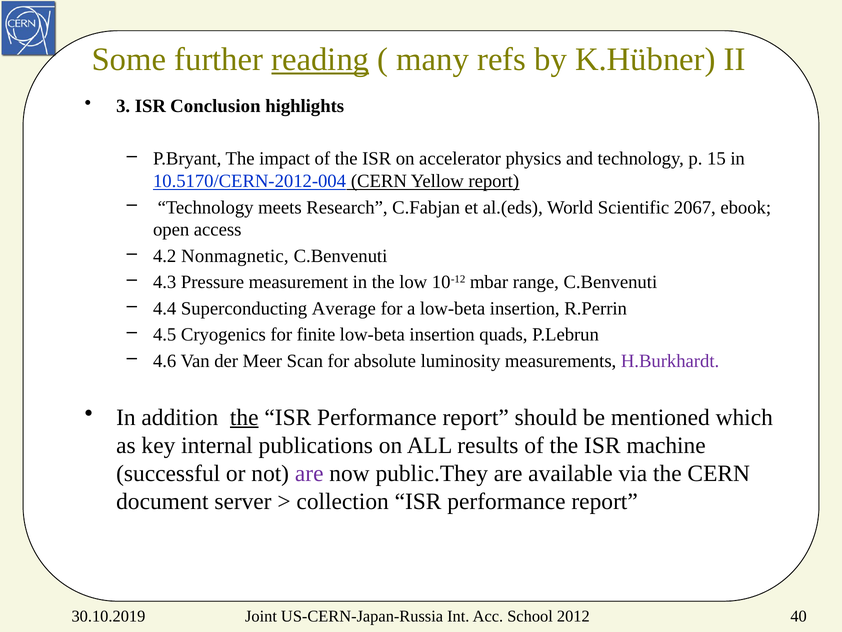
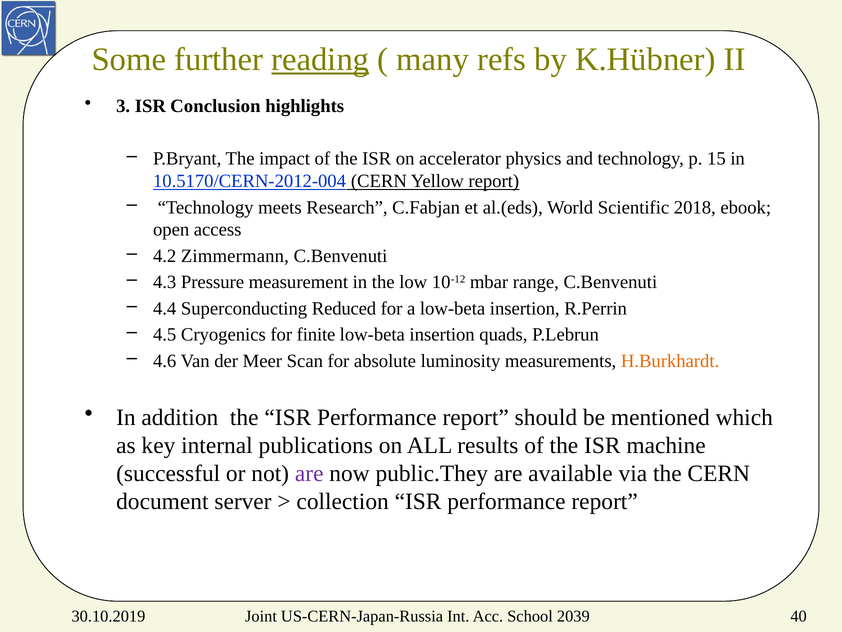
2067: 2067 -> 2018 (695, 207)
Nonmagnetic: Nonmagnetic -> Zimmermann (235, 256)
Average: Average -> Reduced (344, 308)
H.Burkhardt colour: purple -> orange (670, 361)
the underline: present -> none (244, 417)
2012: 2012 -> 2039 (573, 616)
